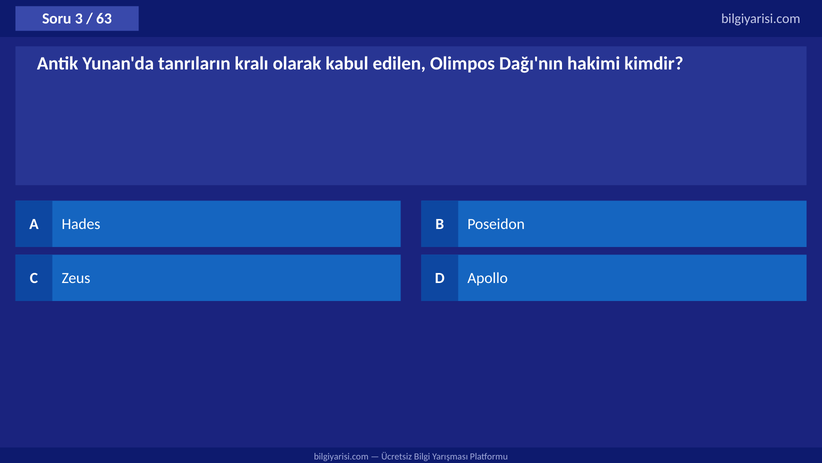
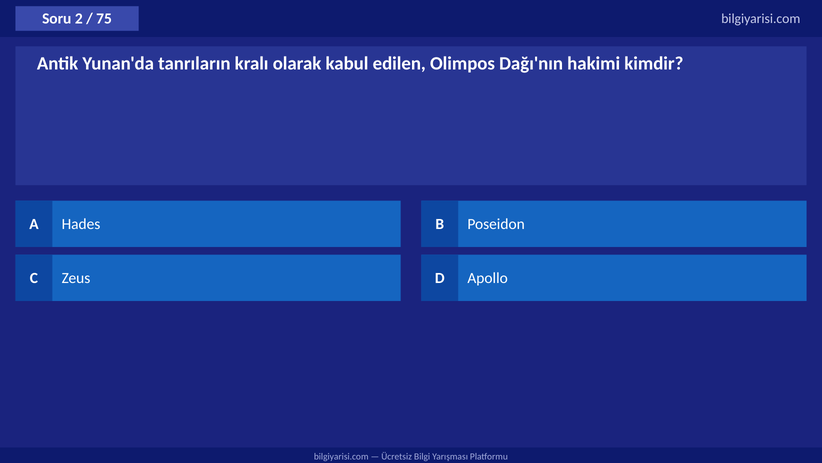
3: 3 -> 2 (79, 19)
63: 63 -> 75 (104, 19)
